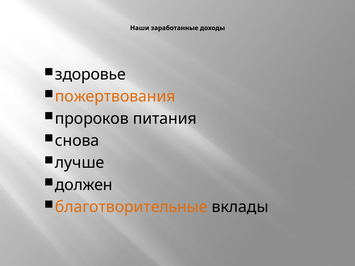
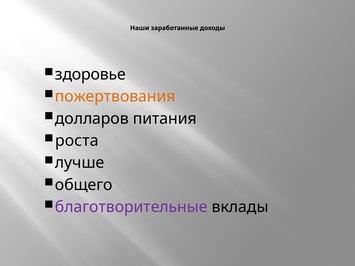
пророков: пророков -> долларов (92, 119)
снова: снова -> роста (77, 141)
должен: должен -> общего (84, 185)
благотворительные colour: orange -> purple (131, 207)
